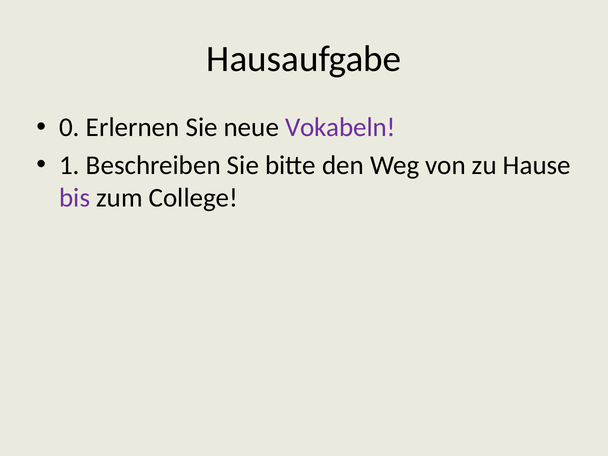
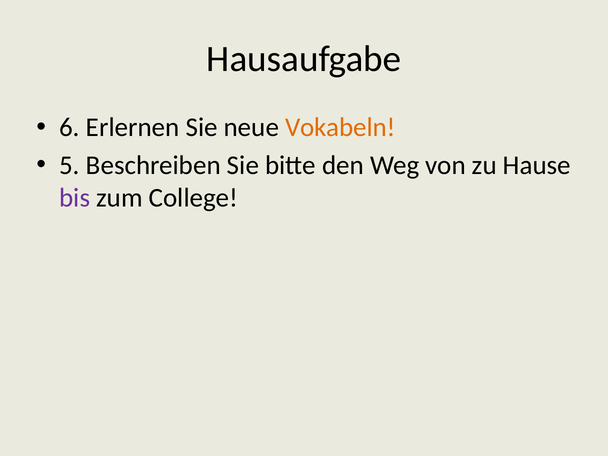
0: 0 -> 6 (70, 128)
Vokabeln colour: purple -> orange (340, 128)
1: 1 -> 5 (70, 165)
